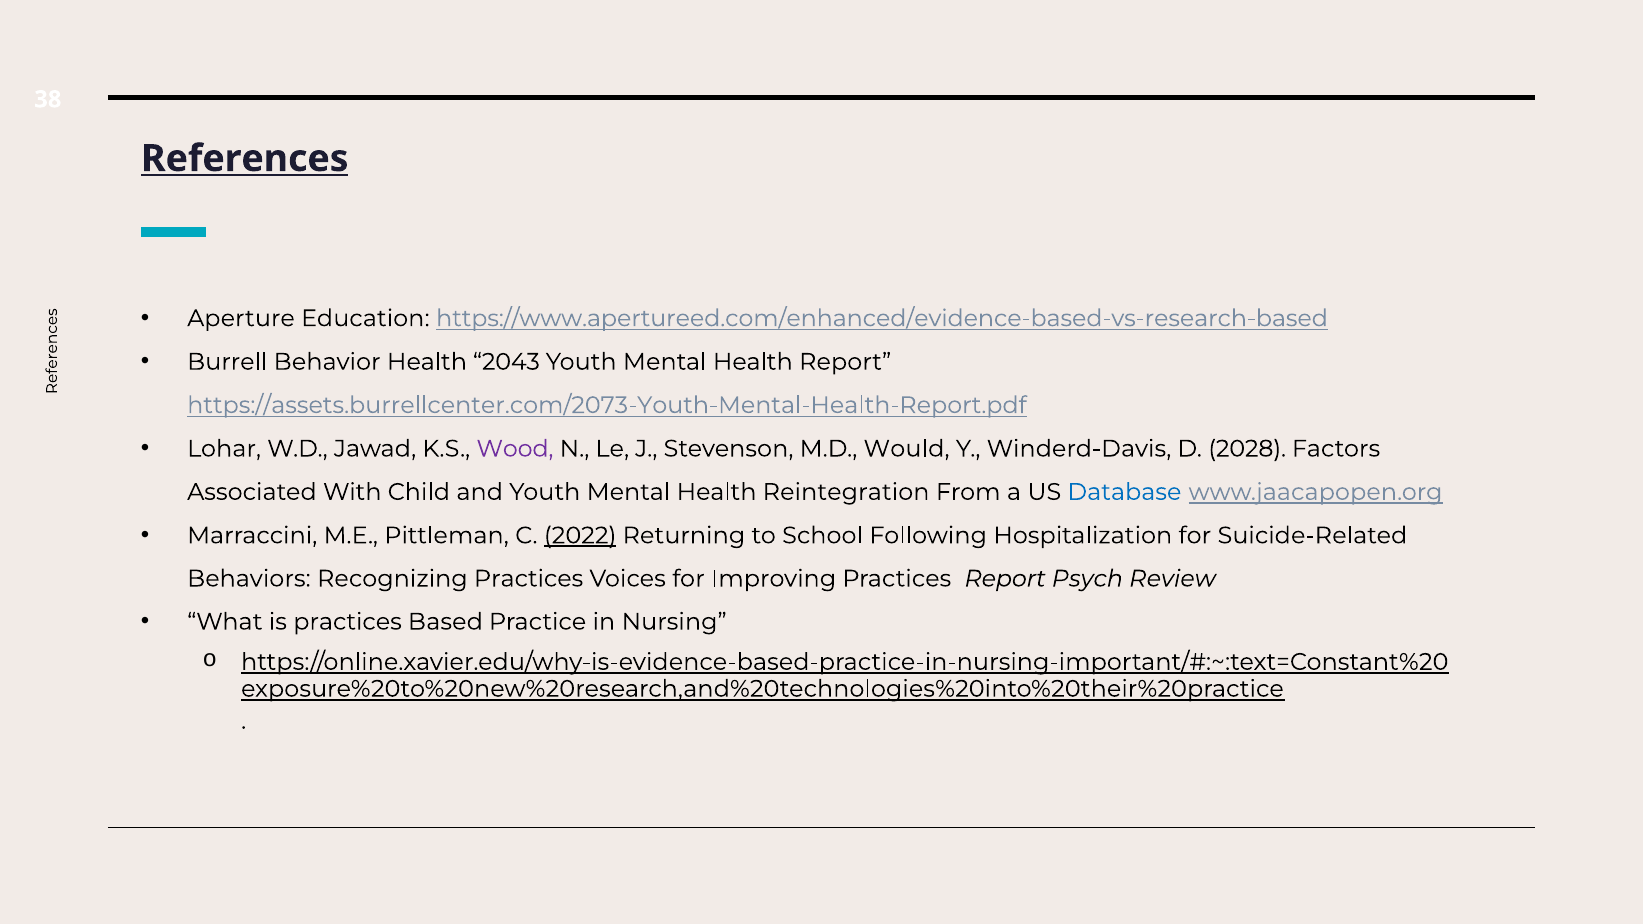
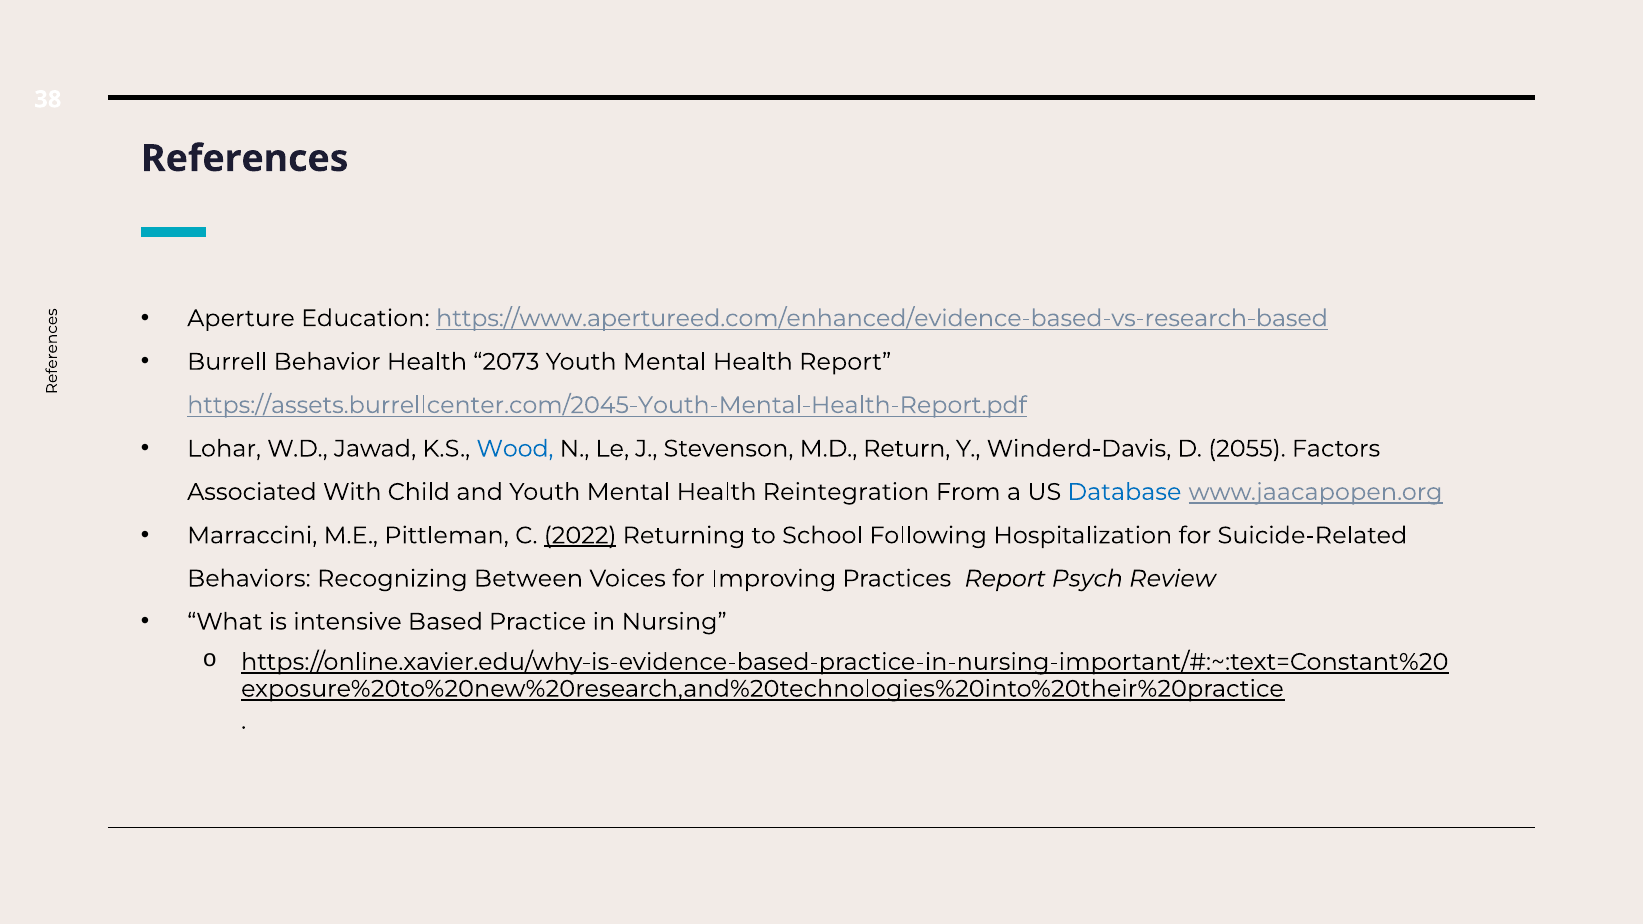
References underline: present -> none (245, 159)
2043: 2043 -> 2073 (506, 362)
https://assets.burrellcenter.com/2073-Youth-Mental-Health-Report.pdf: https://assets.burrellcenter.com/2073-Youth-Mental-Health-Report.pdf -> https://assets.burrellcenter.com/2045-Youth-Mental-Health-Report.pdf (607, 405)
Wood colour: purple -> blue (515, 449)
Would: Would -> Return (907, 449)
2028: 2028 -> 2055 (1247, 449)
Recognizing Practices: Practices -> Between (529, 579)
is practices: practices -> intensive (347, 622)
